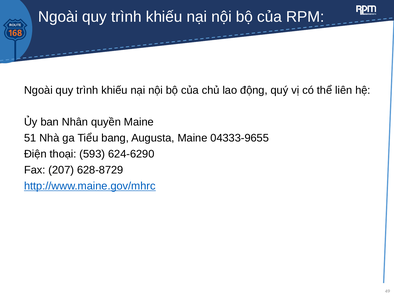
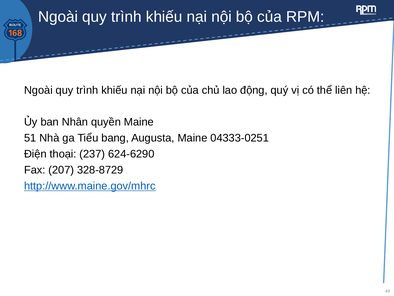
04333-9655: 04333-9655 -> 04333-0251 (240, 138)
593: 593 -> 237 (92, 154)
628-8729: 628-8729 -> 328-8729 (100, 170)
